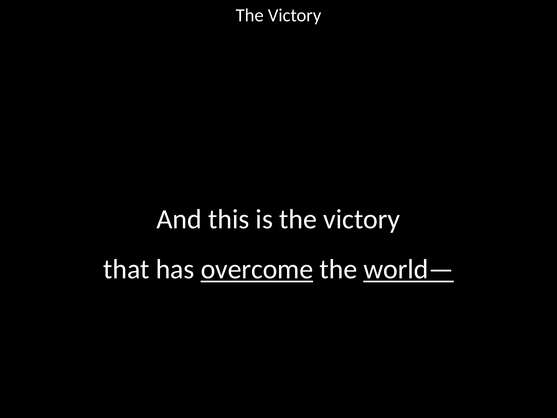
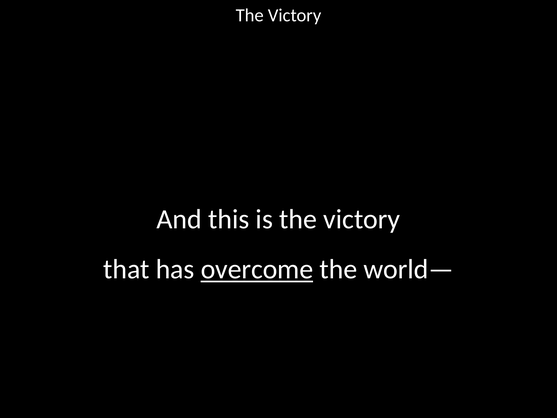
world— underline: present -> none (409, 269)
